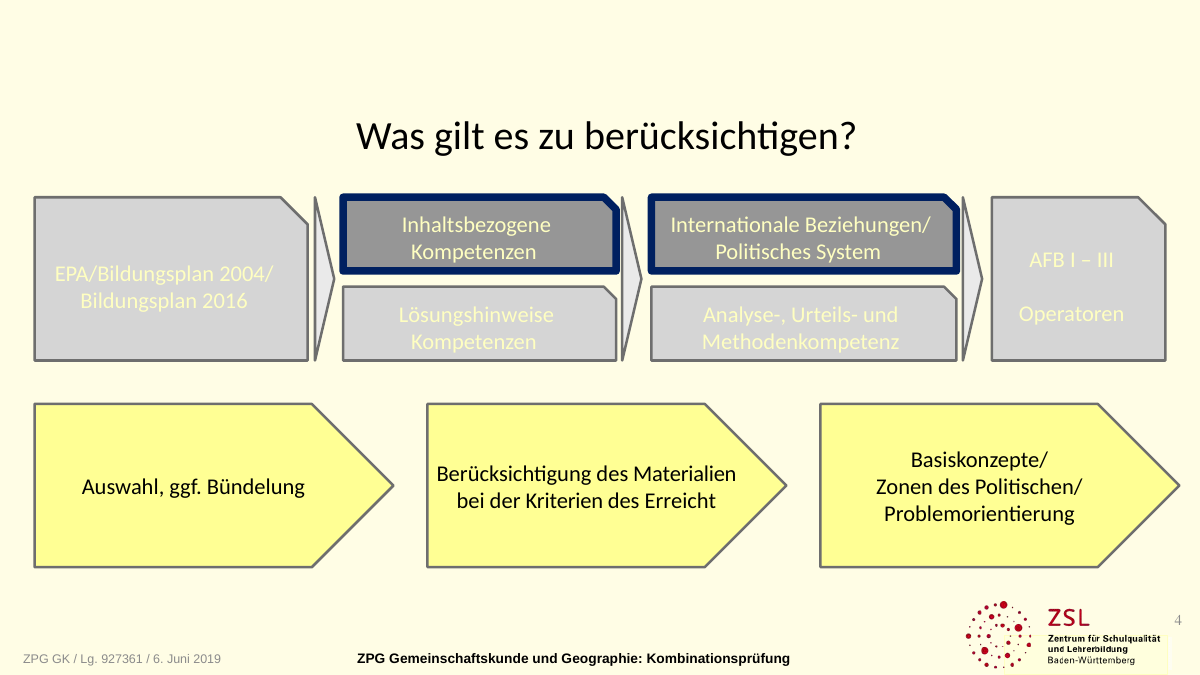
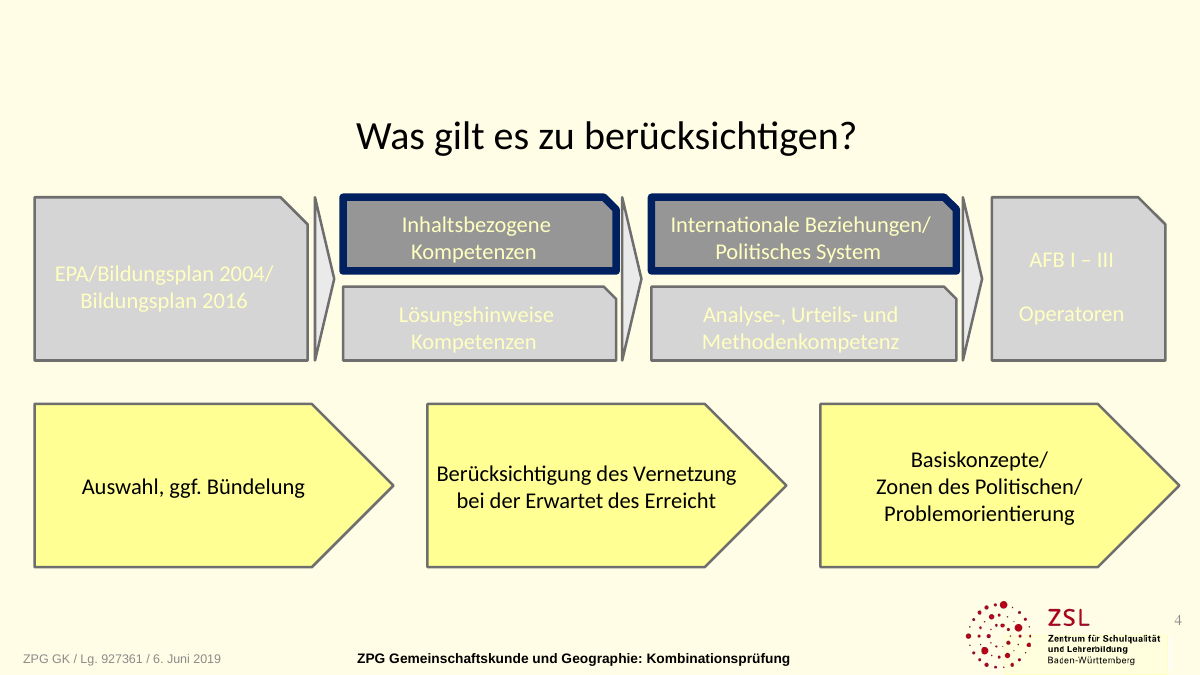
Materialien: Materialien -> Vernetzung (685, 474)
Kriterien: Kriterien -> Erwartet (564, 501)
